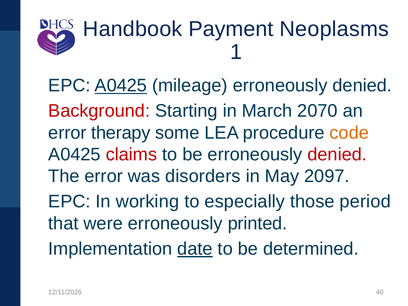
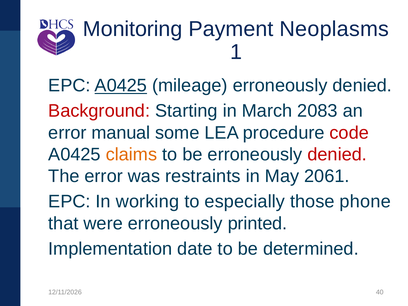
Handbook: Handbook -> Monitoring (133, 29)
2070: 2070 -> 2083 (317, 111)
therapy: therapy -> manual (121, 133)
code colour: orange -> red (349, 133)
claims colour: red -> orange (131, 155)
disorders: disorders -> restraints (203, 176)
2097: 2097 -> 2061 (327, 176)
period: period -> phone (365, 202)
date underline: present -> none (195, 249)
